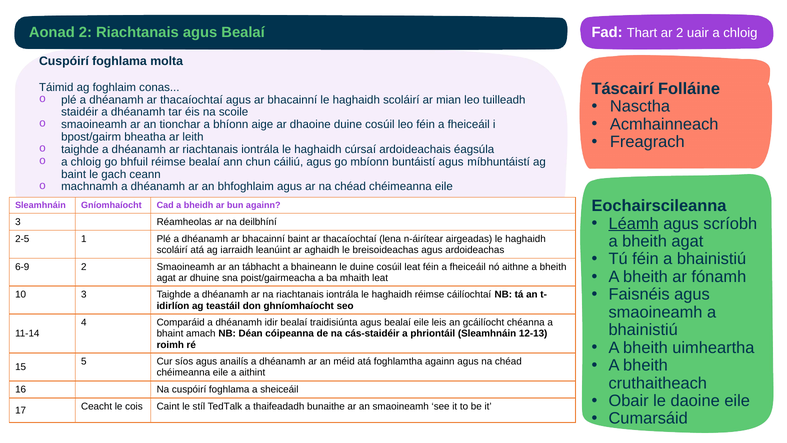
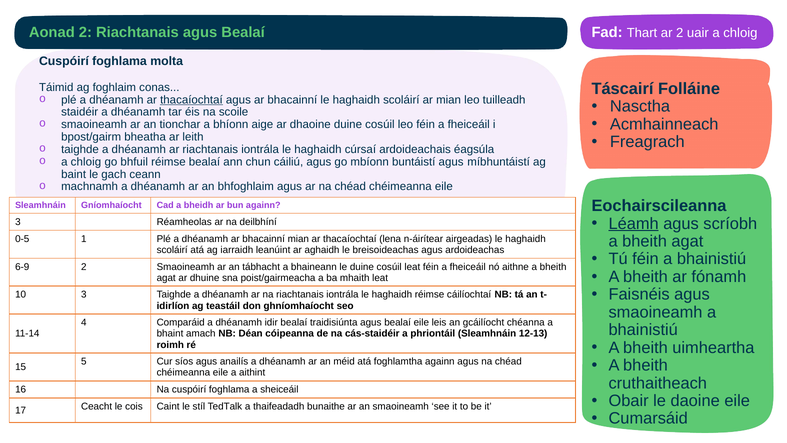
thacaíochtaí underline: none -> present (191, 100)
2-5: 2-5 -> 0-5 (22, 239)
bhacainní baint: baint -> mian (298, 239)
